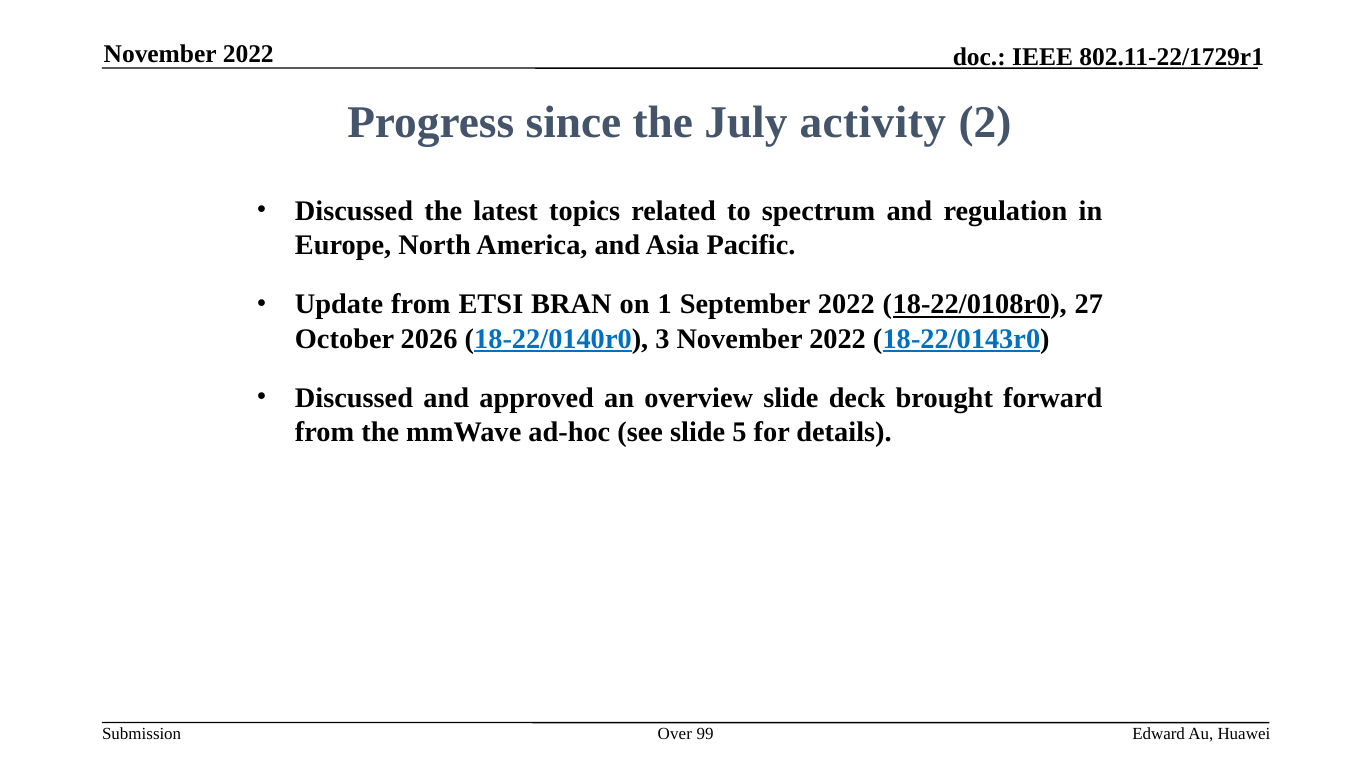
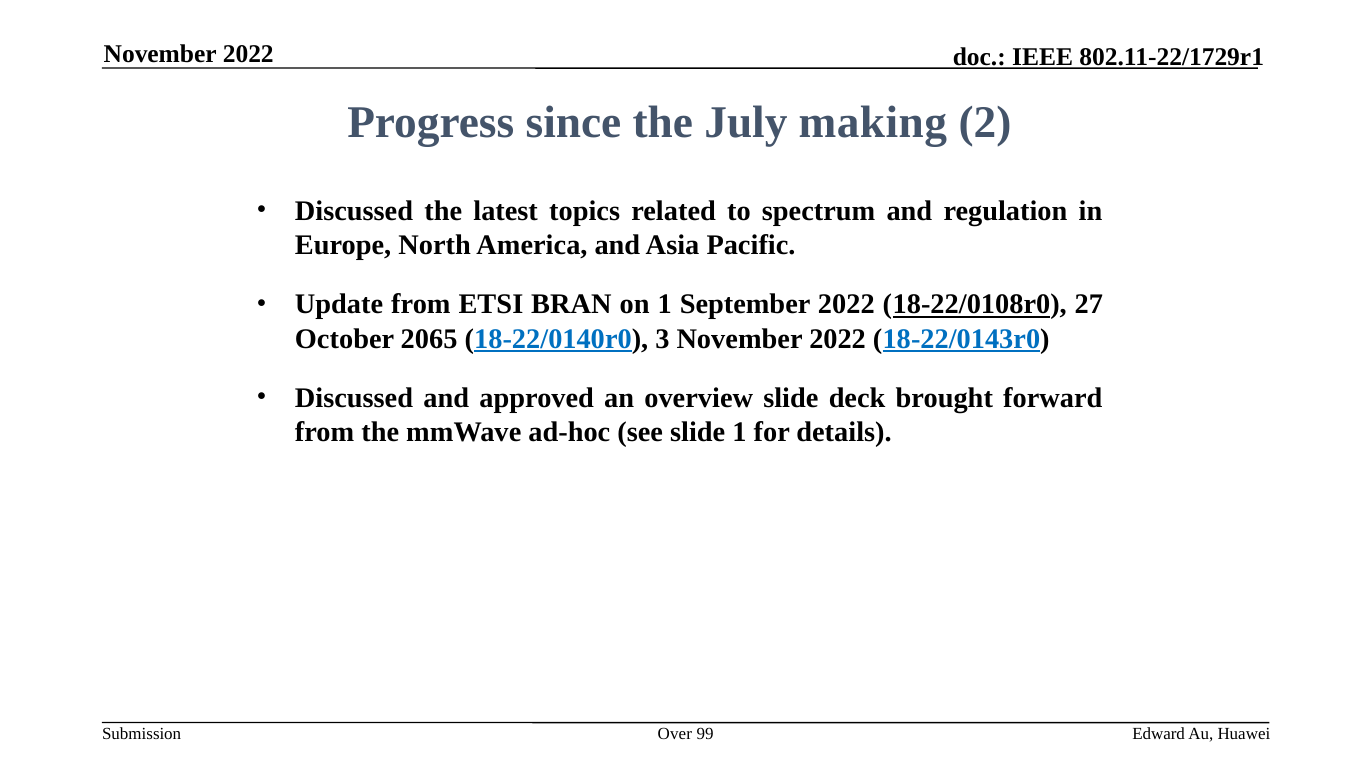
activity: activity -> making (873, 122)
2026: 2026 -> 2065 (429, 339)
slide 5: 5 -> 1 (739, 432)
